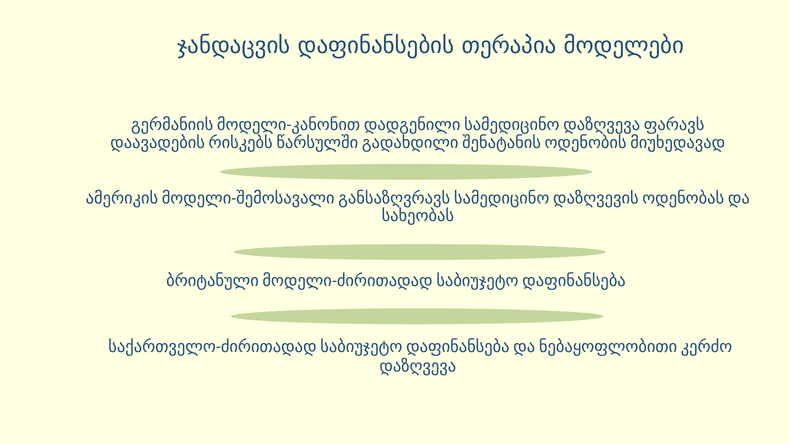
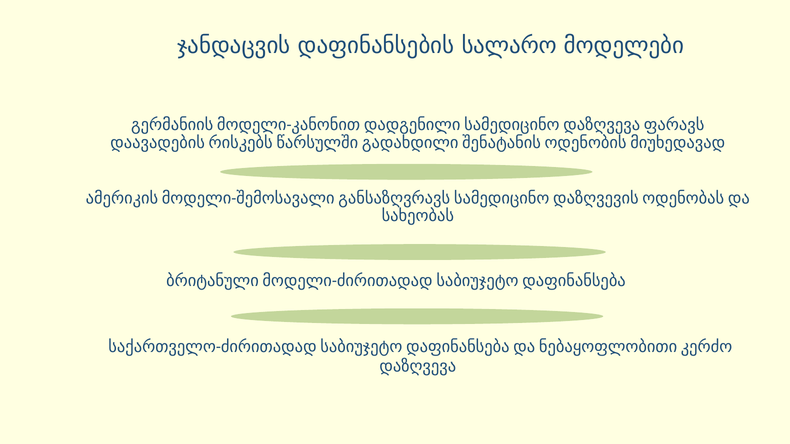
თერაპია: თერაპია -> სალარო (509, 46)
